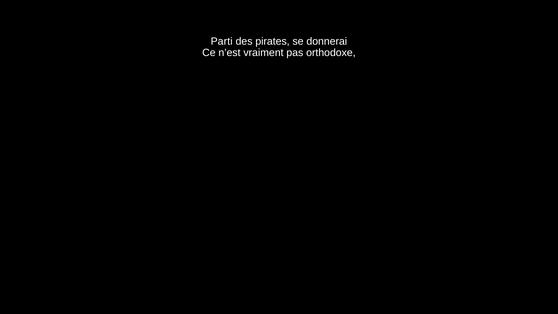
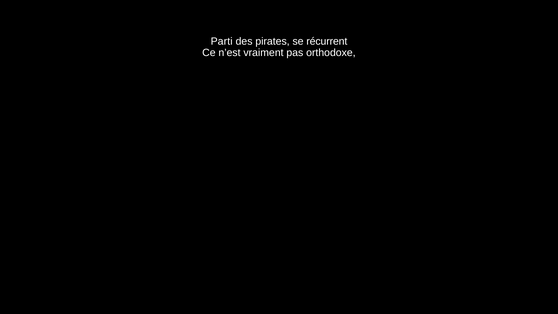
donnerai: donnerai -> récurrent (327, 41)
